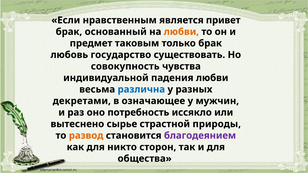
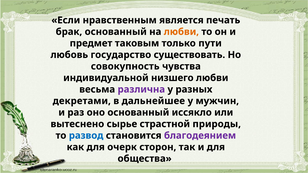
привет: привет -> печать (223, 20)
только брак: брак -> пути (210, 43)
падения: падения -> низшего (172, 78)
различна colour: blue -> purple (141, 90)
означающее: означающее -> дальнейшее (153, 101)
оно потребность: потребность -> основанный (138, 113)
развод colour: orange -> blue (86, 136)
никто: никто -> очерк (122, 147)
